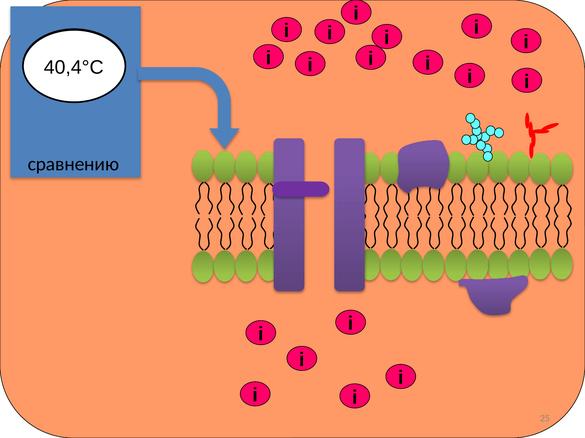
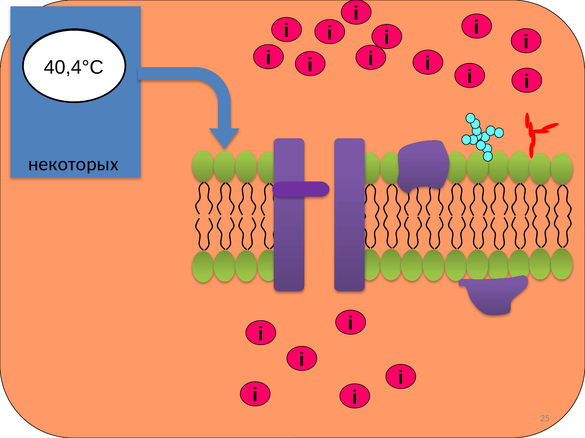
сравнению: сравнению -> некоторых (73, 164)
